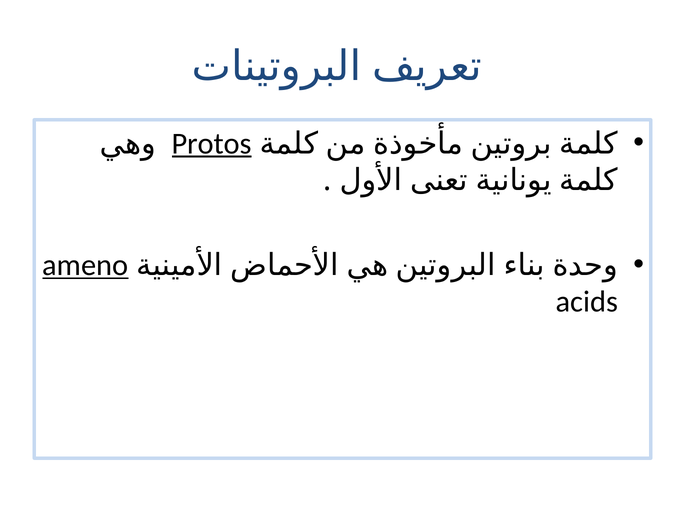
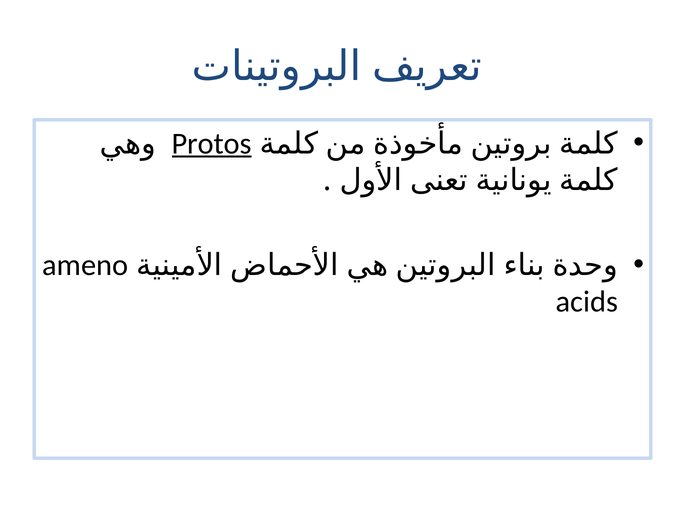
ameno underline: present -> none (85, 266)
